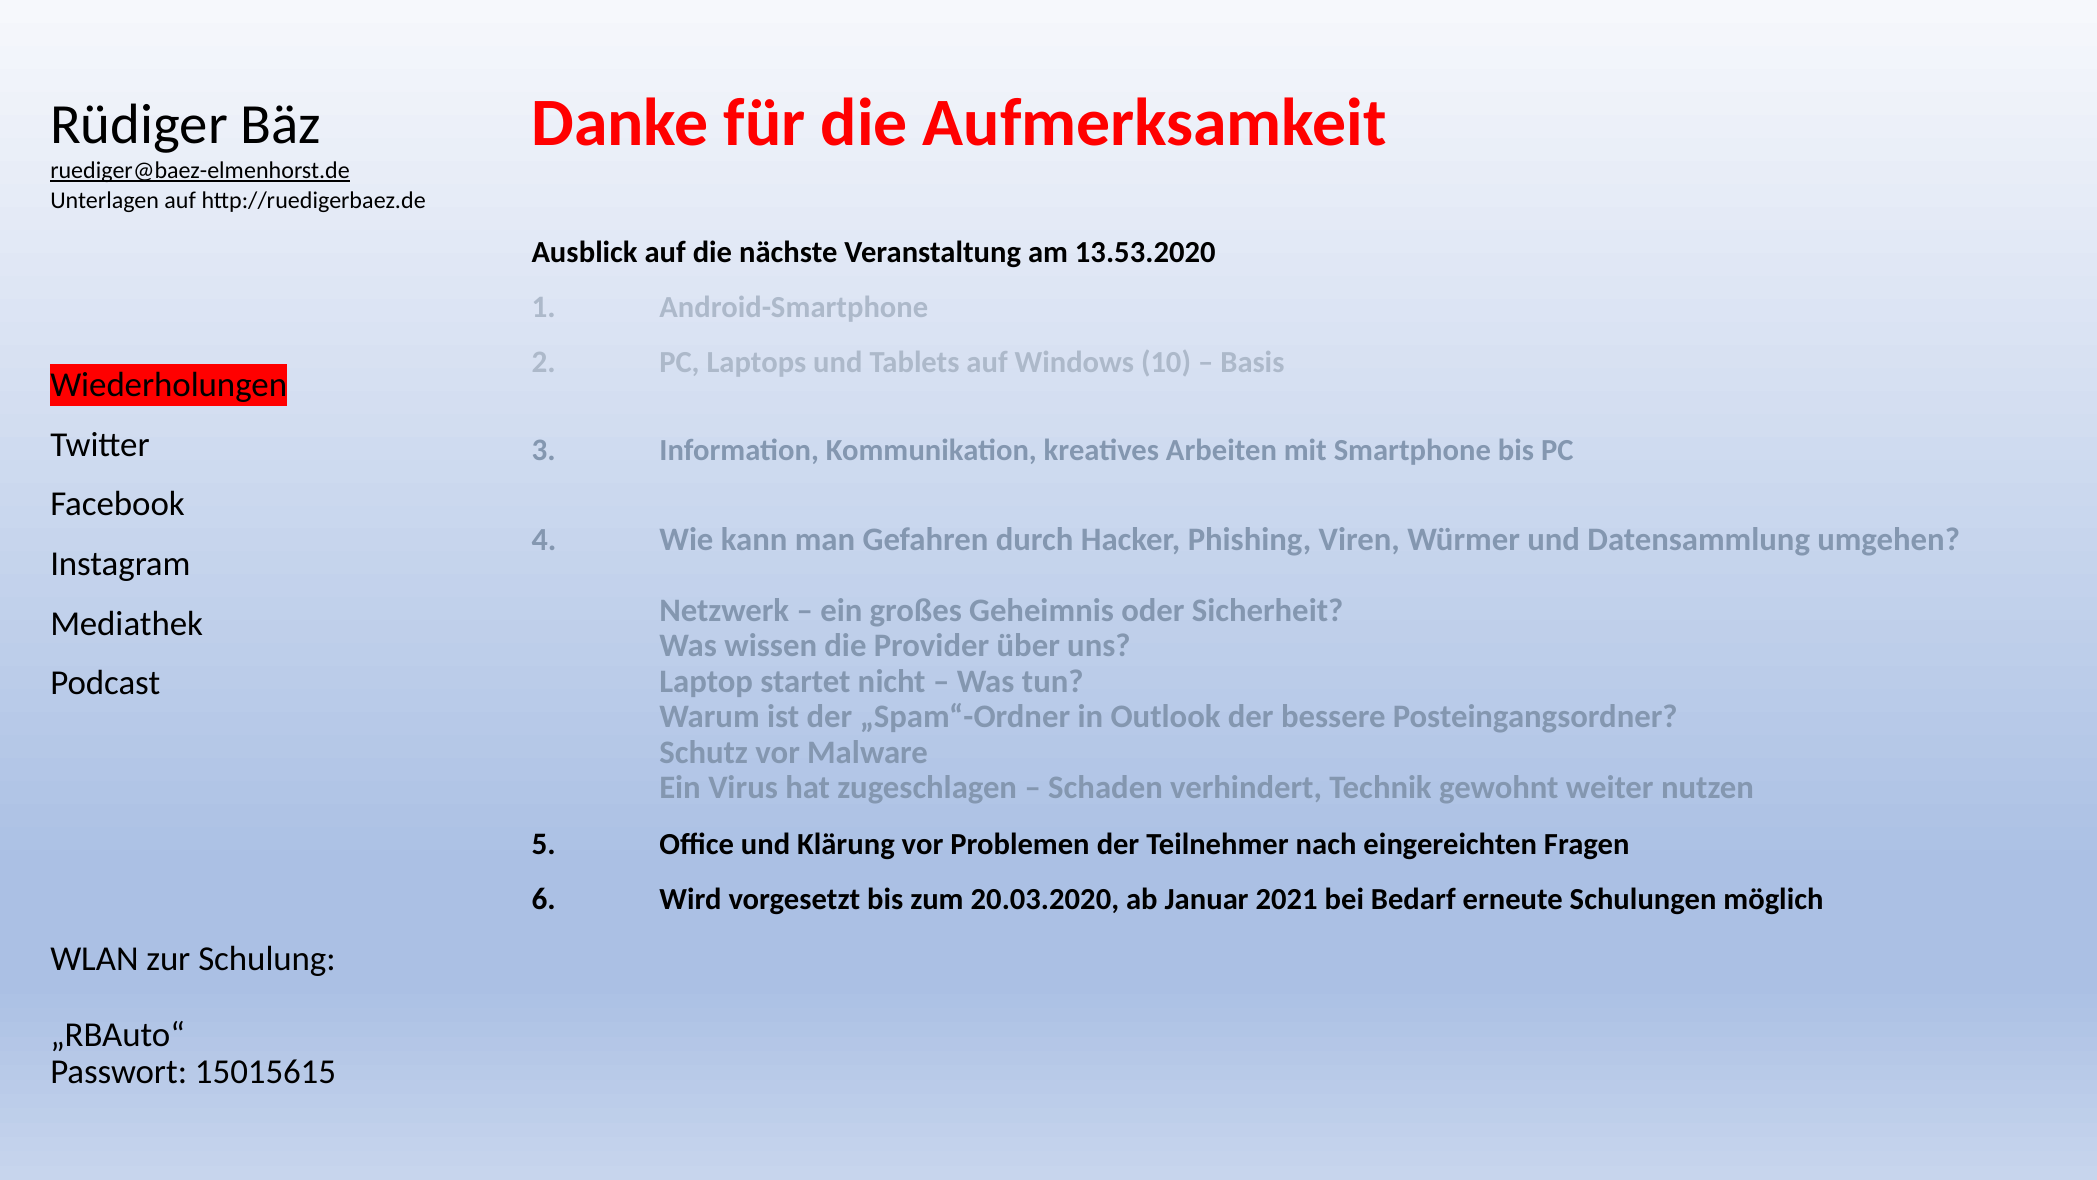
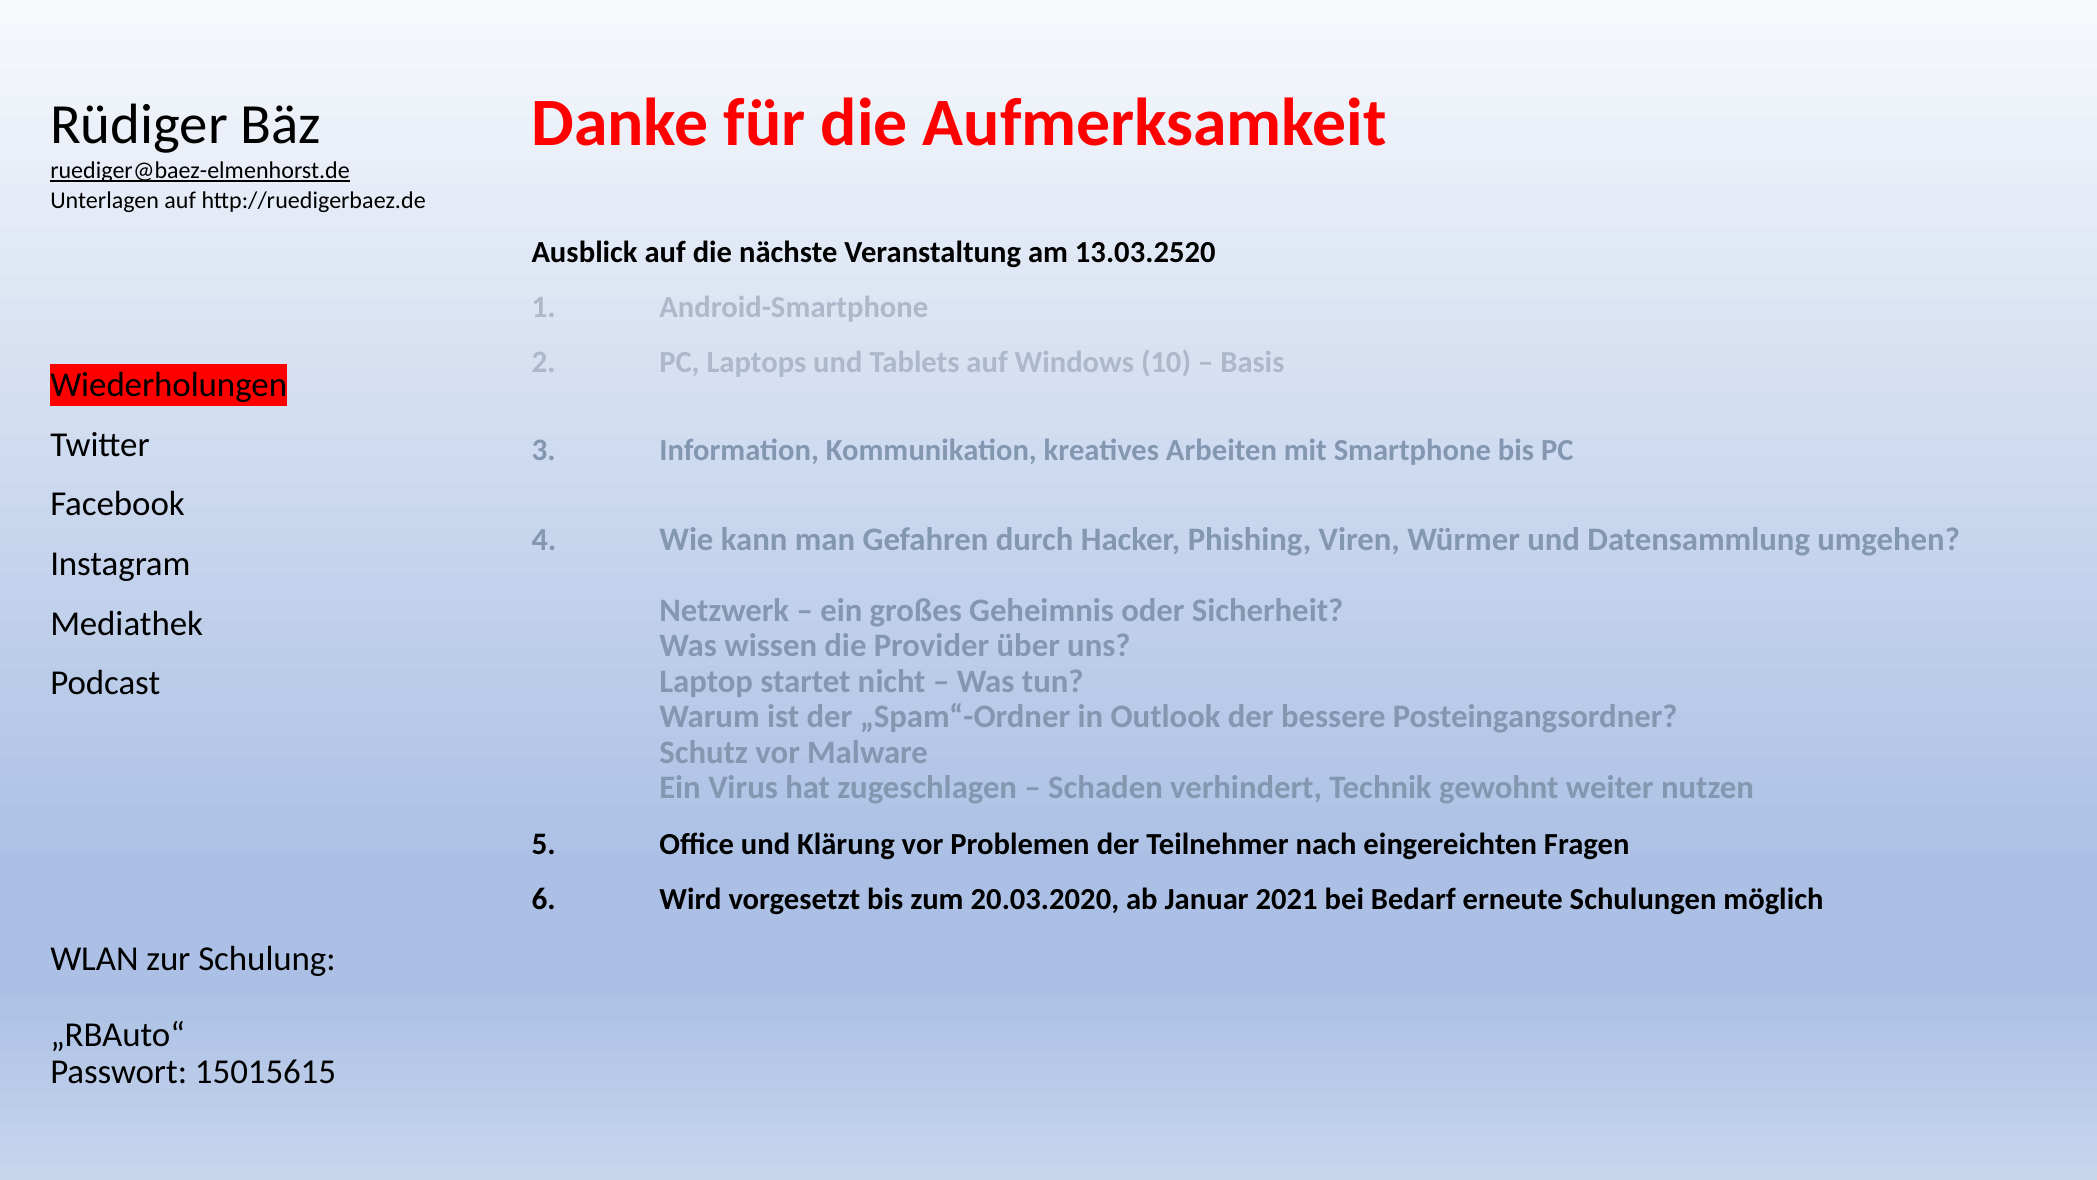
13.53.2020: 13.53.2020 -> 13.03.2520 (1145, 253)
